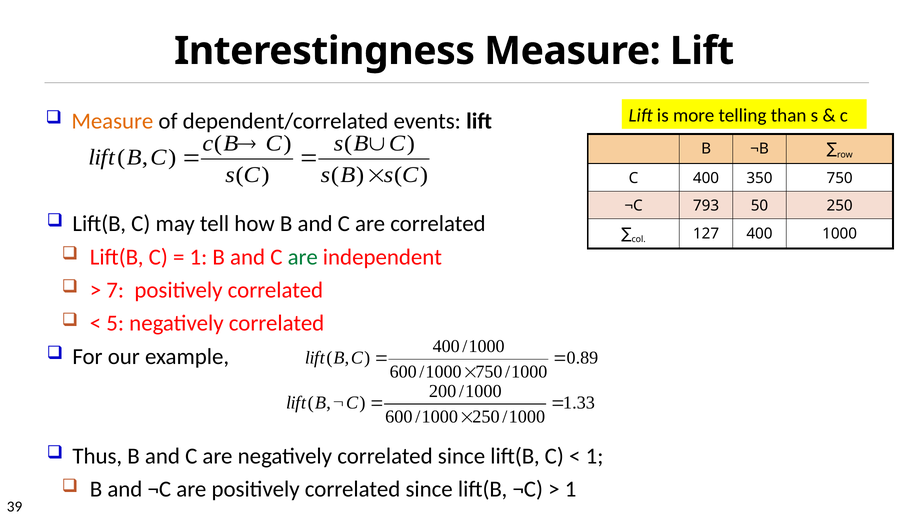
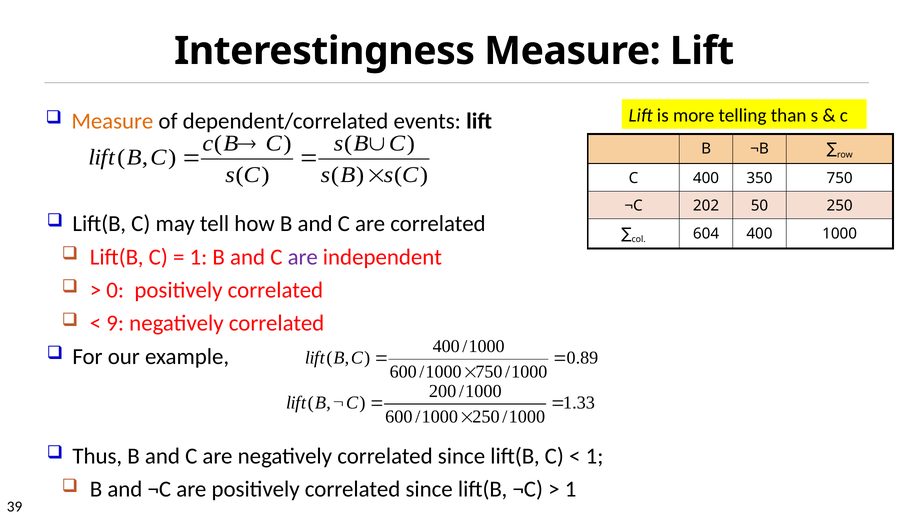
793: 793 -> 202 (706, 206)
127: 127 -> 604 (706, 234)
are colour: green -> purple (303, 257)
7: 7 -> 0 (115, 290)
5: 5 -> 9 (115, 324)
